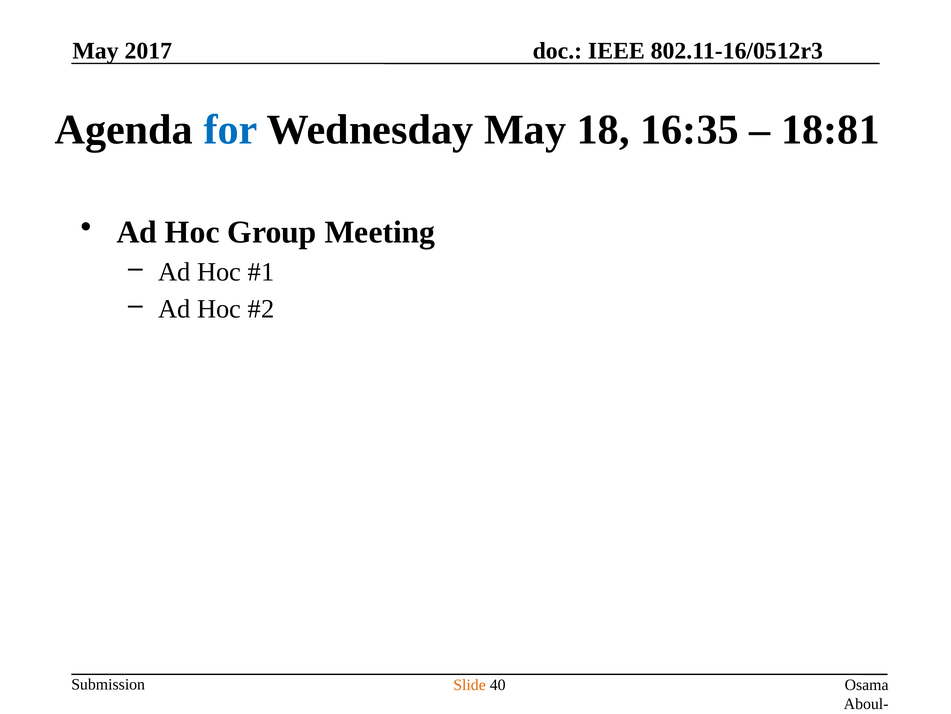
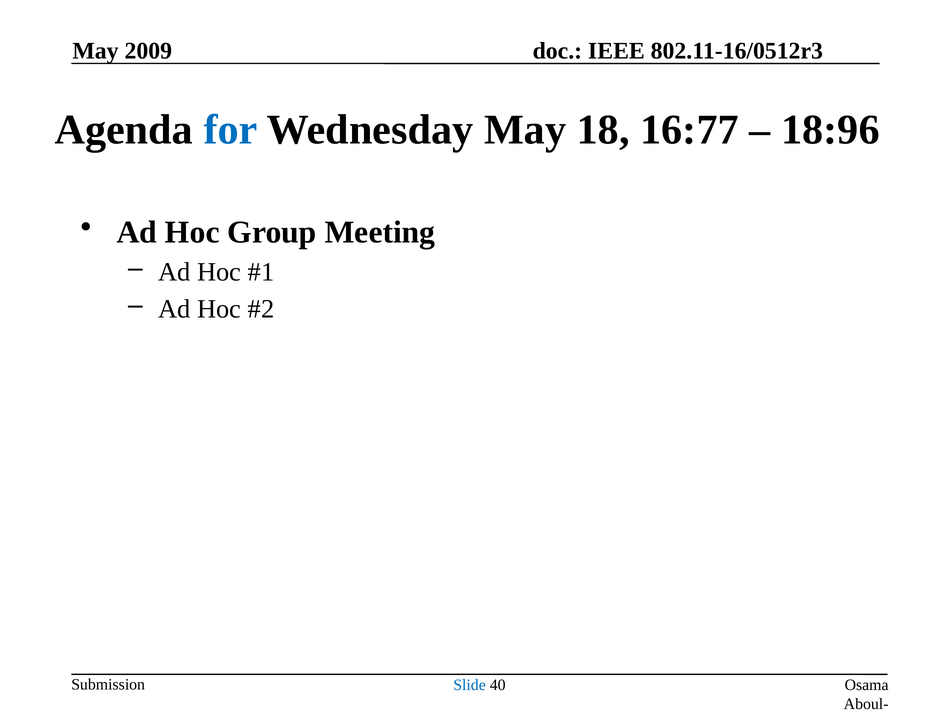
2017: 2017 -> 2009 (148, 51)
16:35: 16:35 -> 16:77 (689, 130)
18:81: 18:81 -> 18:96 (830, 130)
Slide colour: orange -> blue (470, 684)
